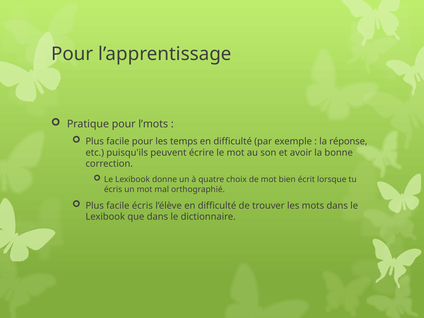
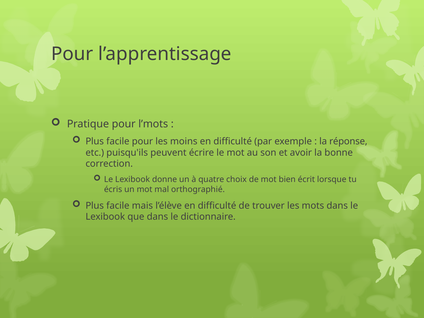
temps: temps -> moins (184, 141)
facile écris: écris -> mais (142, 206)
